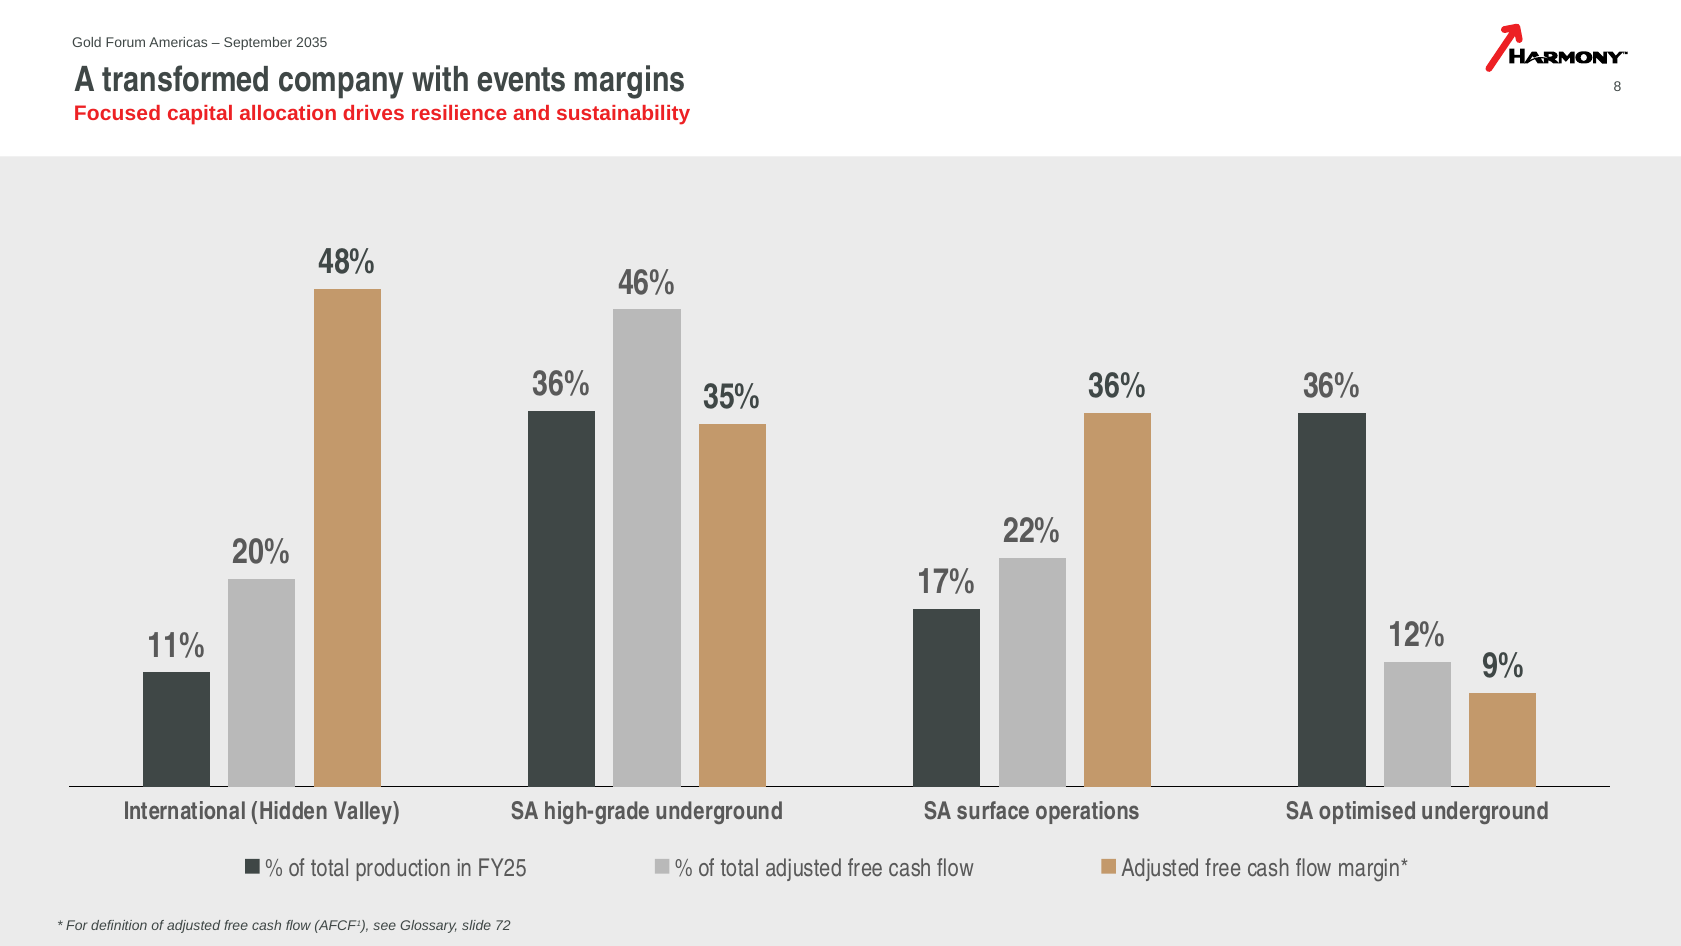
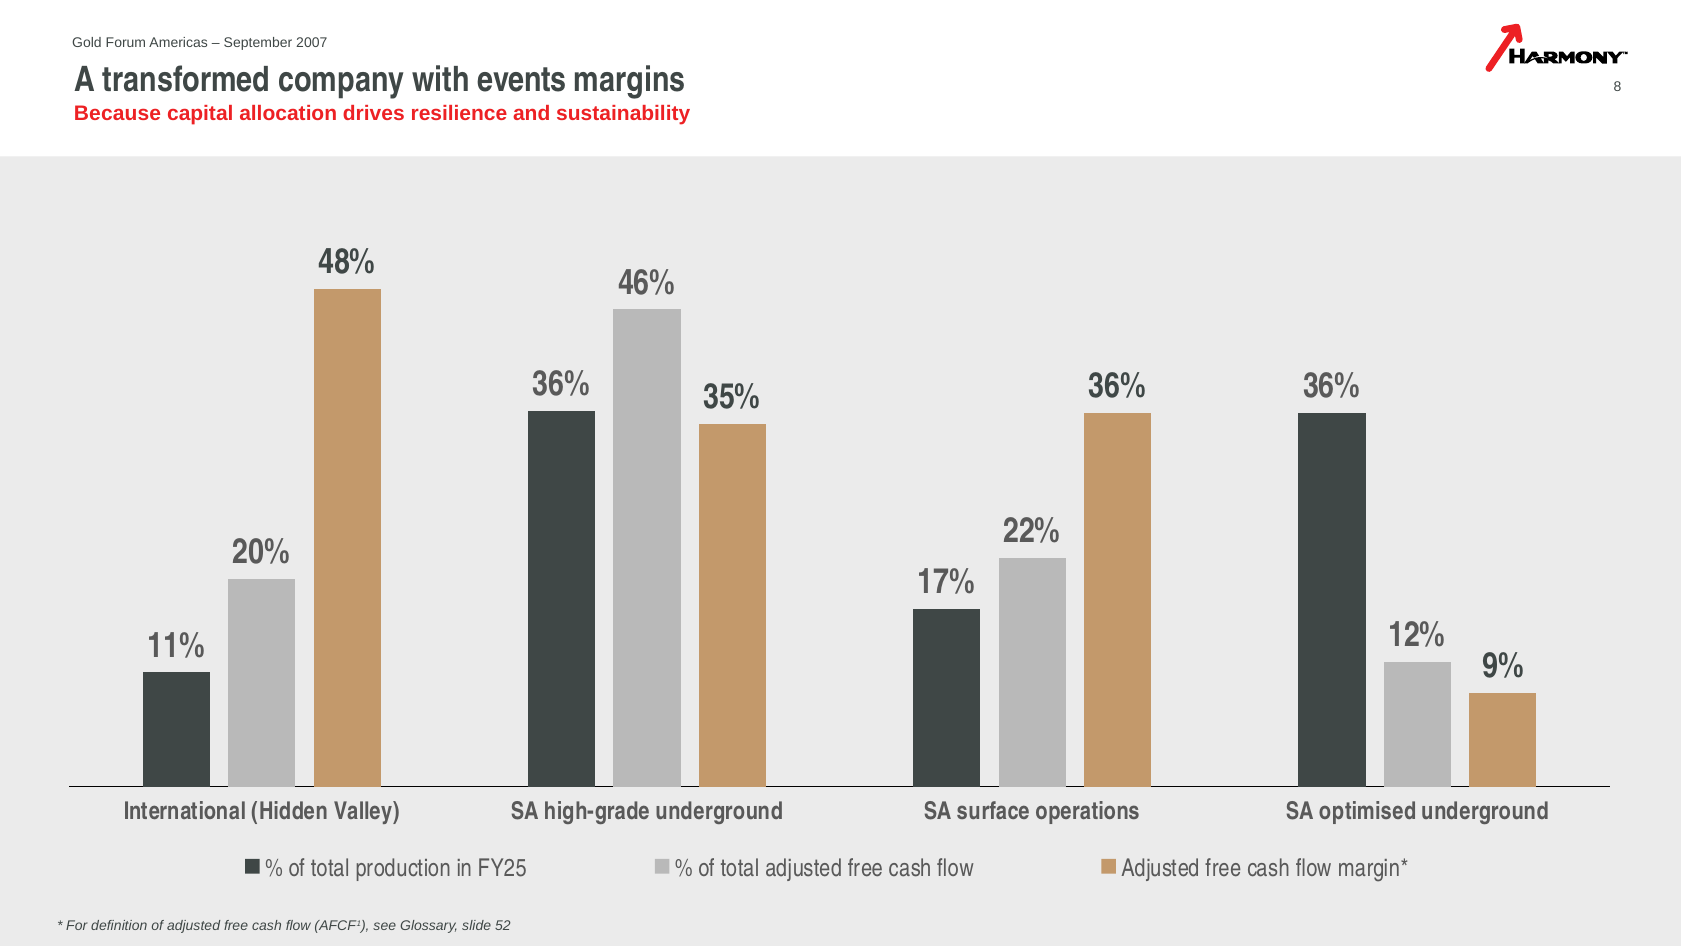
2035: 2035 -> 2007 (312, 43)
Focused: Focused -> Because (118, 114)
72: 72 -> 52 (503, 925)
